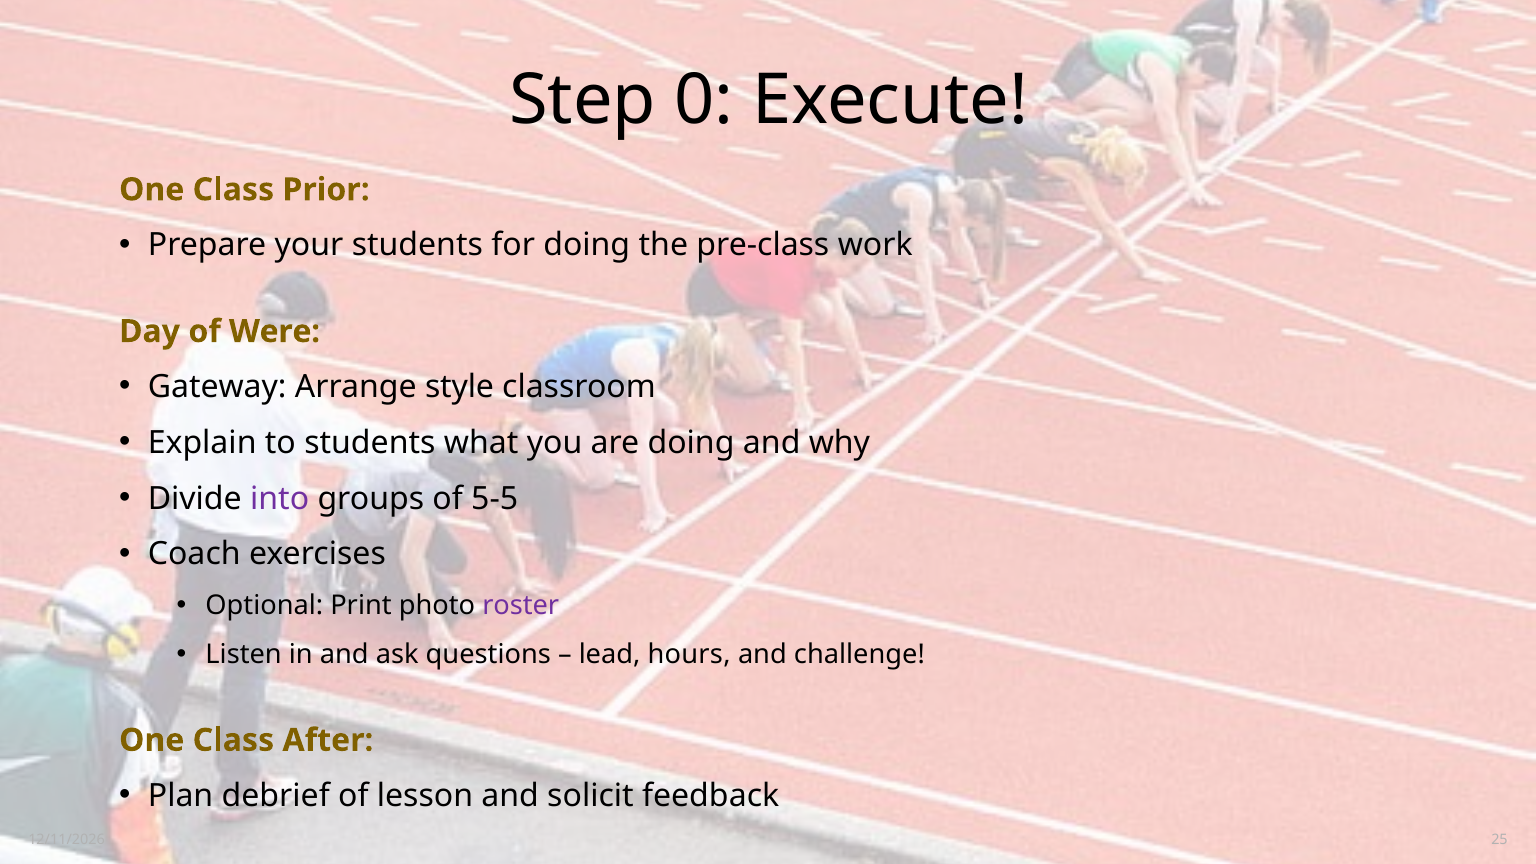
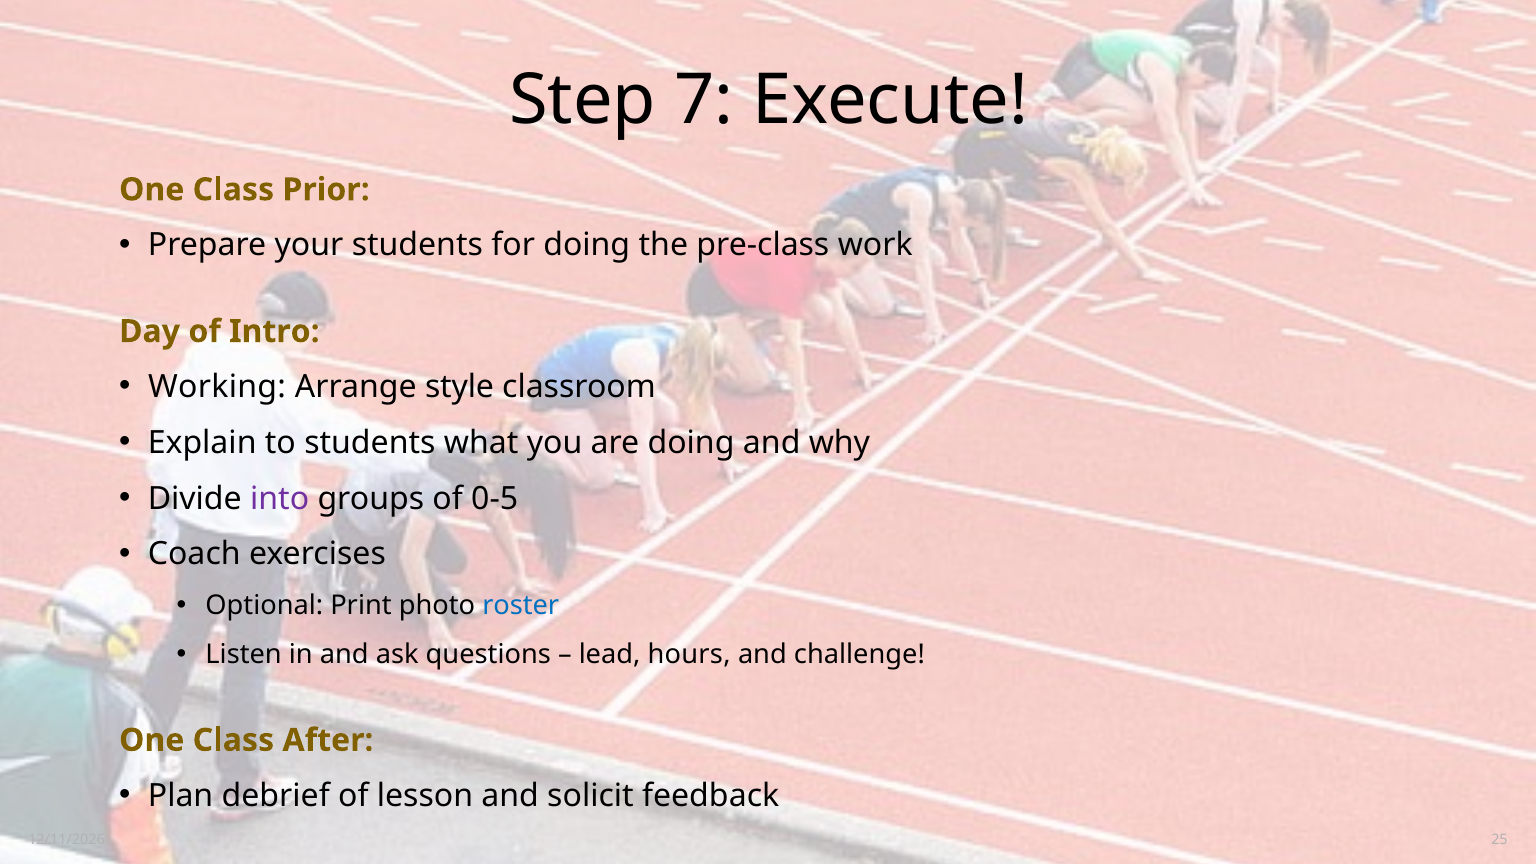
0: 0 -> 7 (704, 100)
Were: Were -> Intro (274, 331)
Gateway: Gateway -> Working (217, 387)
5-5: 5-5 -> 0-5 (495, 499)
roster colour: purple -> blue (521, 606)
